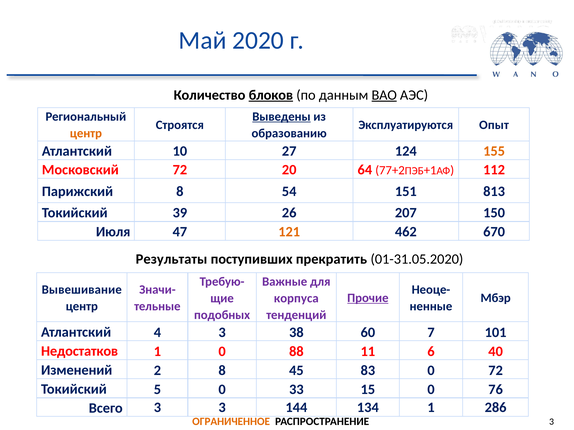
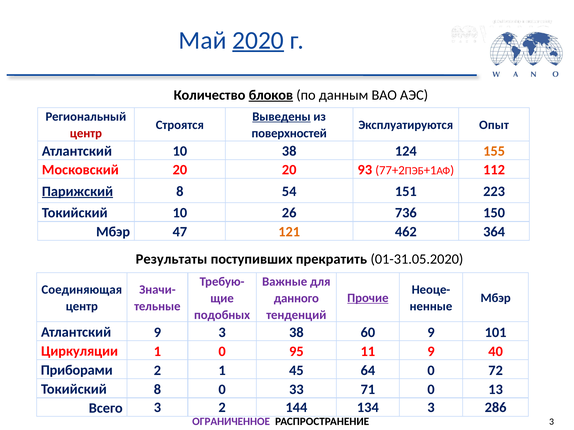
2020 underline: none -> present (258, 40)
ВАО underline: present -> none (384, 95)
центр colour: orange -> red (86, 133)
образованию: образованию -> поверхностей (289, 133)
10 27: 27 -> 38 (289, 151)
Московский 72: 72 -> 20 (180, 170)
64: 64 -> 93 (365, 170)
Парижский underline: none -> present (77, 192)
813: 813 -> 223 (494, 192)
Токийский 39: 39 -> 10 (180, 213)
207: 207 -> 736 (406, 213)
Июля: Июля -> Мбэр (113, 232)
670: 670 -> 364 (494, 232)
Вывешивание: Вывешивание -> Соединяющая (82, 290)
корпуса: корпуса -> данного (296, 299)
Атлантский 4: 4 -> 9 (157, 333)
60 7: 7 -> 9 (431, 333)
Недостатков: Недостатков -> Циркуляции (80, 351)
88: 88 -> 95 (296, 352)
11 6: 6 -> 9 (431, 352)
Изменений: Изменений -> Приборами (77, 371)
2 8: 8 -> 1 (222, 371)
83: 83 -> 64 (368, 371)
Токийский 5: 5 -> 8 (157, 390)
15: 15 -> 71 (368, 390)
76: 76 -> 13 (496, 390)
3 3: 3 -> 2 (222, 408)
134 1: 1 -> 3 (431, 408)
ОГРАНИЧЕННОЕ colour: orange -> purple (231, 422)
